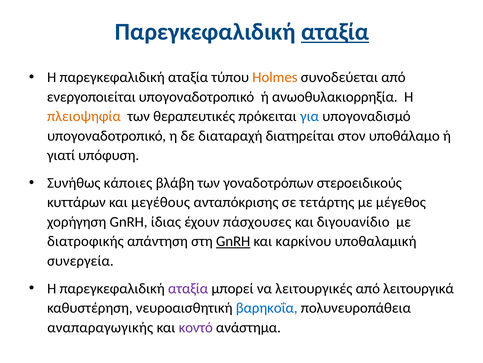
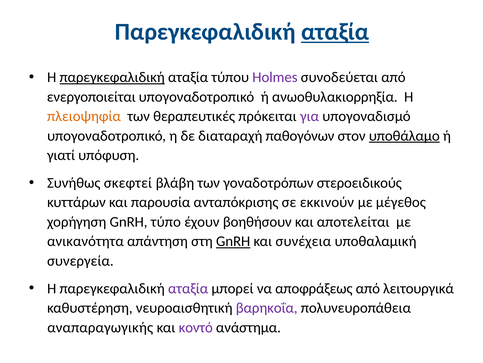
παρεγκεφαλιδική underline: none -> present (112, 77)
Holmes colour: orange -> purple (275, 77)
για colour: blue -> purple (310, 116)
διατηρείται: διατηρείται -> παθογόνων (300, 136)
υποθάλαμο underline: none -> present (404, 136)
κάποιες: κάποιες -> σκεφτεί (128, 183)
μεγέθους: μεγέθους -> παρουσία (161, 202)
τετάρτης: τετάρτης -> εκκινούν (327, 202)
ίδιας: ίδιας -> τύπο (166, 221)
πάσχουσες: πάσχουσες -> βοηθήσουν (257, 221)
διγουανίδιο: διγουανίδιο -> αποτελείται (353, 221)
διατροφικής: διατροφικής -> ανικανότητα (85, 241)
καρκίνου: καρκίνου -> συνέχεια (303, 241)
λειτουργικές: λειτουργικές -> αποφράξεως (314, 288)
βαρηκοΐα colour: blue -> purple (267, 307)
